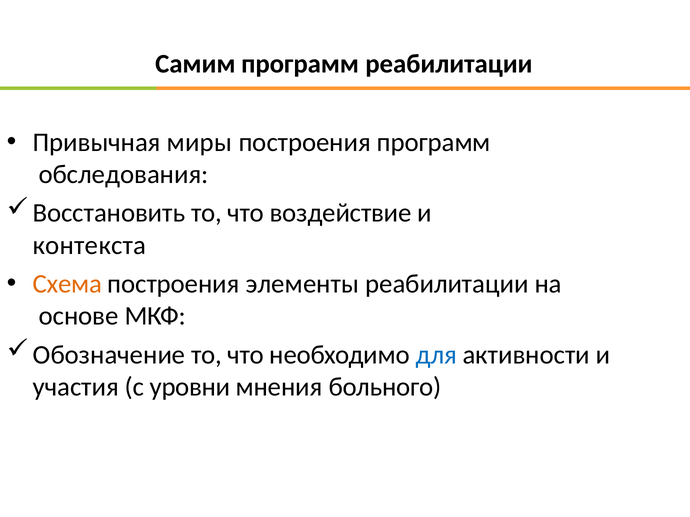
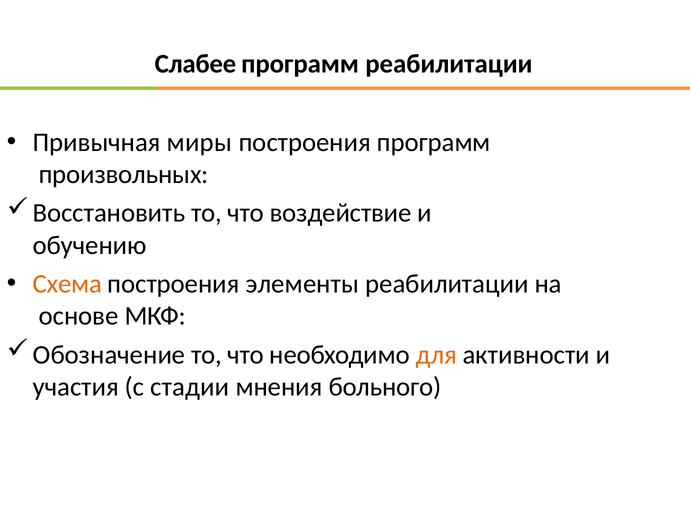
Самим: Самим -> Слабее (195, 64)
обследования: обследования -> произвольных (124, 175)
контекста: контекста -> обучению (90, 245)
для colour: blue -> orange (436, 355)
уровни: уровни -> стадии (190, 387)
